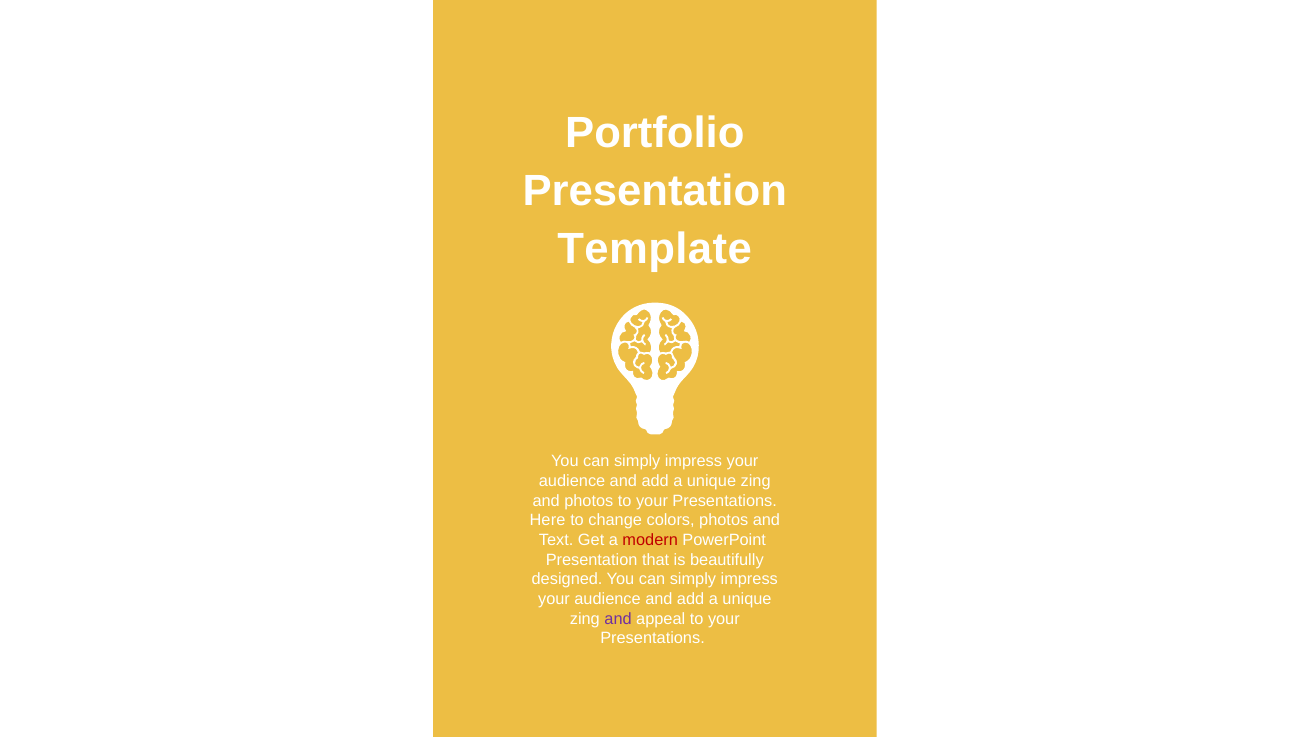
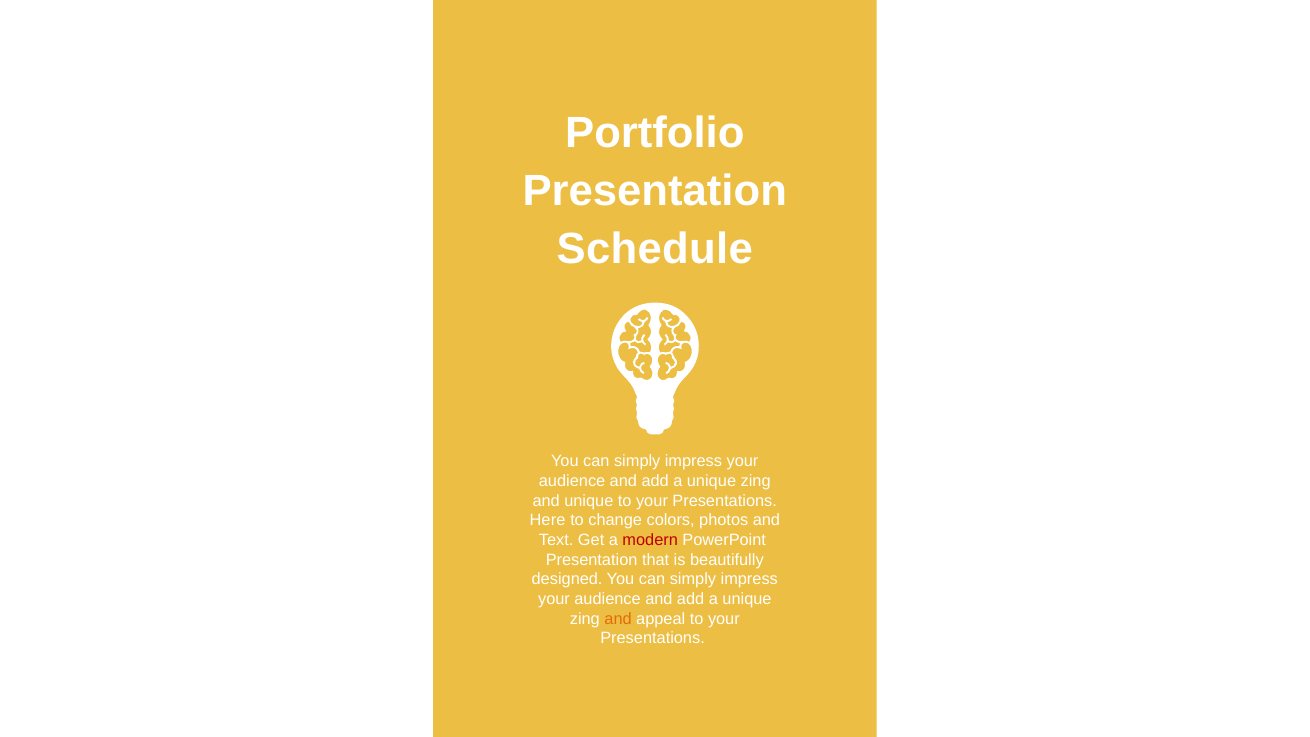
Template: Template -> Schedule (655, 249)
and photos: photos -> unique (589, 501)
and colour: purple -> orange (618, 619)
